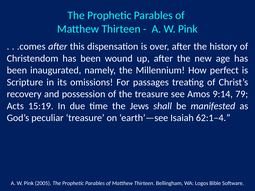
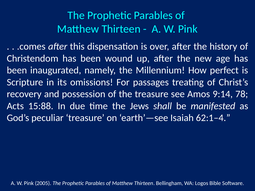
79: 79 -> 78 (242, 94)
15:19: 15:19 -> 15:88 (41, 106)
